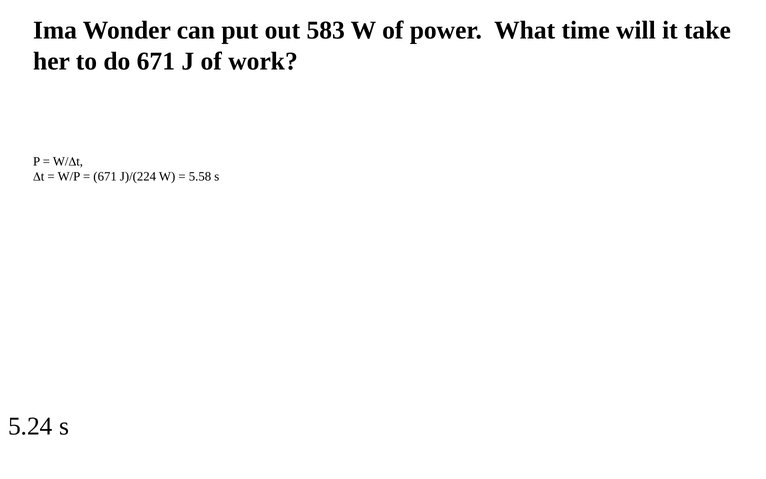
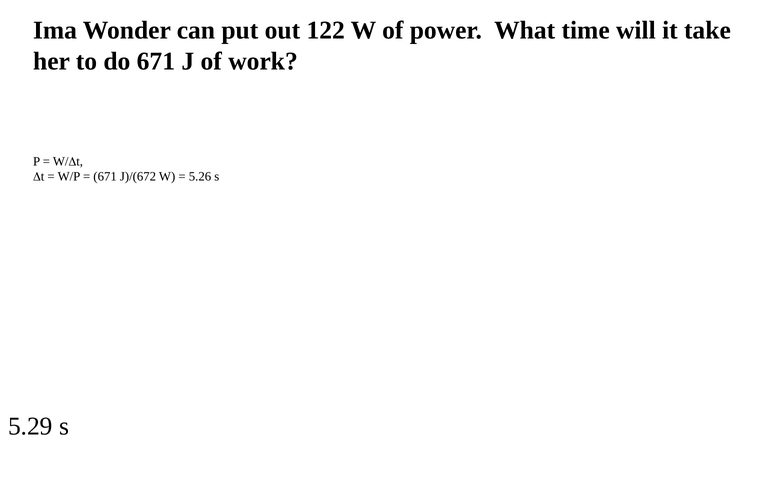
583: 583 -> 122 (326, 30)
J)/(224: J)/(224 -> J)/(672 (138, 177)
5.58: 5.58 -> 5.26 (200, 177)
5.24: 5.24 -> 5.29 (30, 426)
